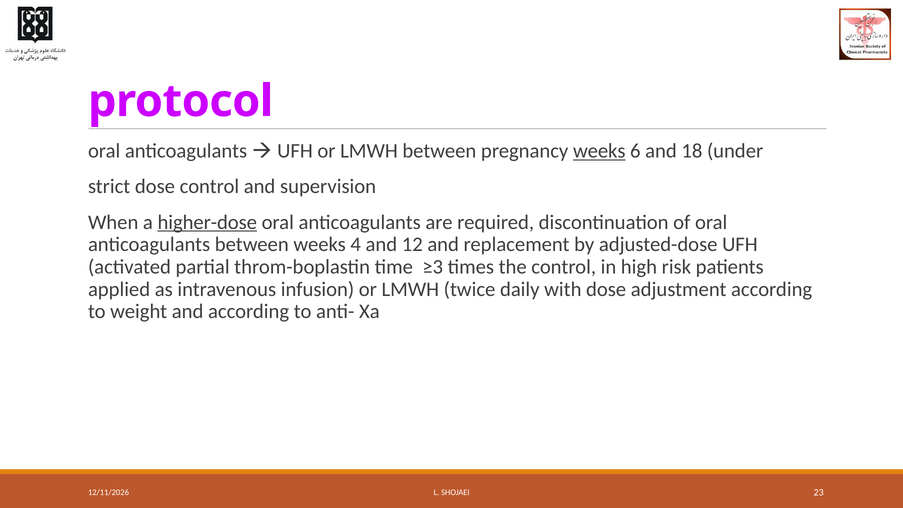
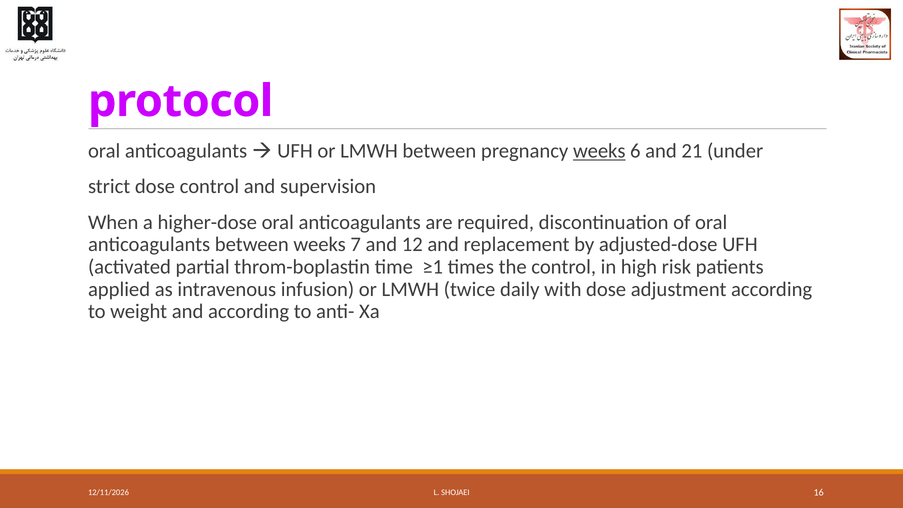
18: 18 -> 21 (692, 151)
higher-dose underline: present -> none (207, 222)
4: 4 -> 7 (356, 244)
≥3: ≥3 -> ≥1 (433, 267)
23: 23 -> 16 (819, 493)
